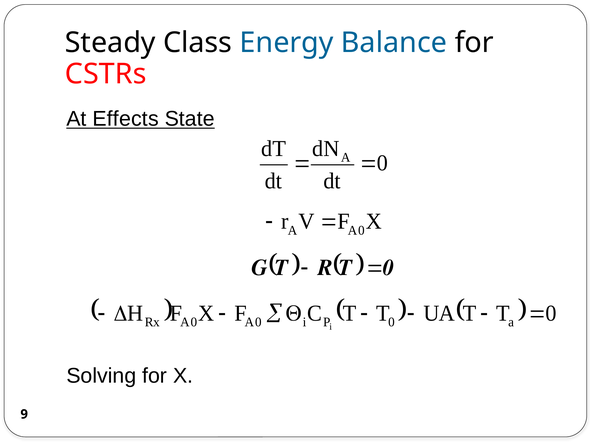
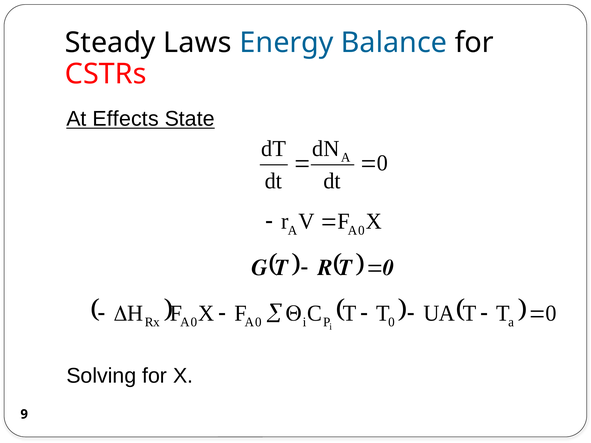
Class: Class -> Laws (197, 43)
